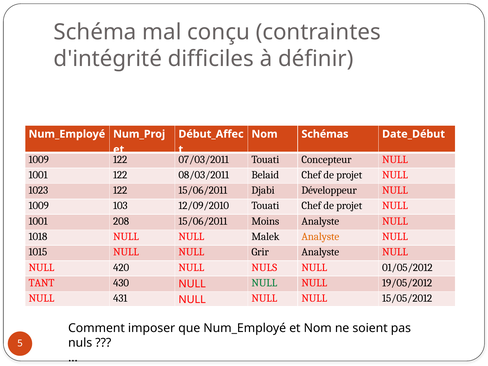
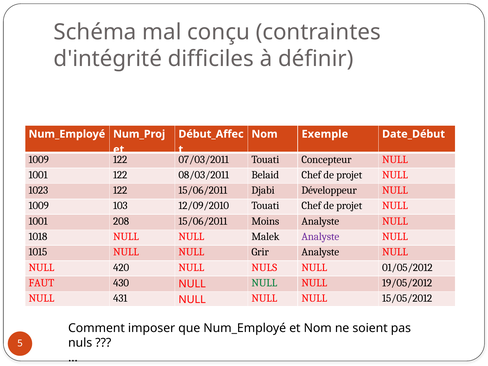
Schémas: Schémas -> Exemple (325, 134)
Analyste colour: orange -> purple (320, 237)
TANT: TANT -> FAUT (41, 283)
